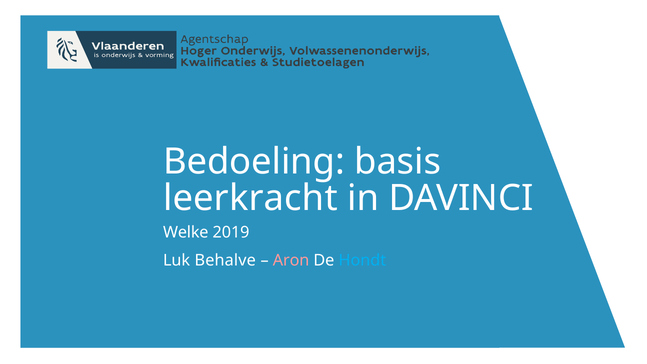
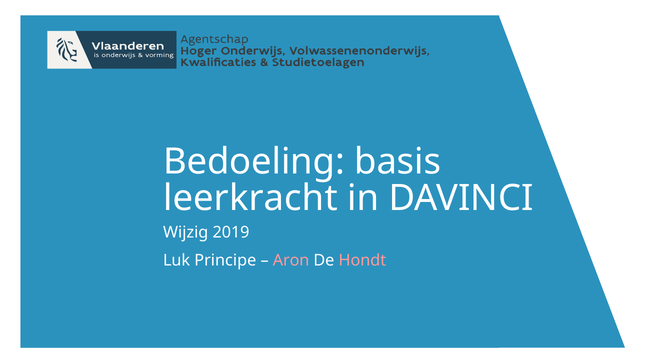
Welke: Welke -> Wijzig (186, 233)
Behalve: Behalve -> Principe (225, 260)
Hondt colour: light blue -> pink (362, 260)
